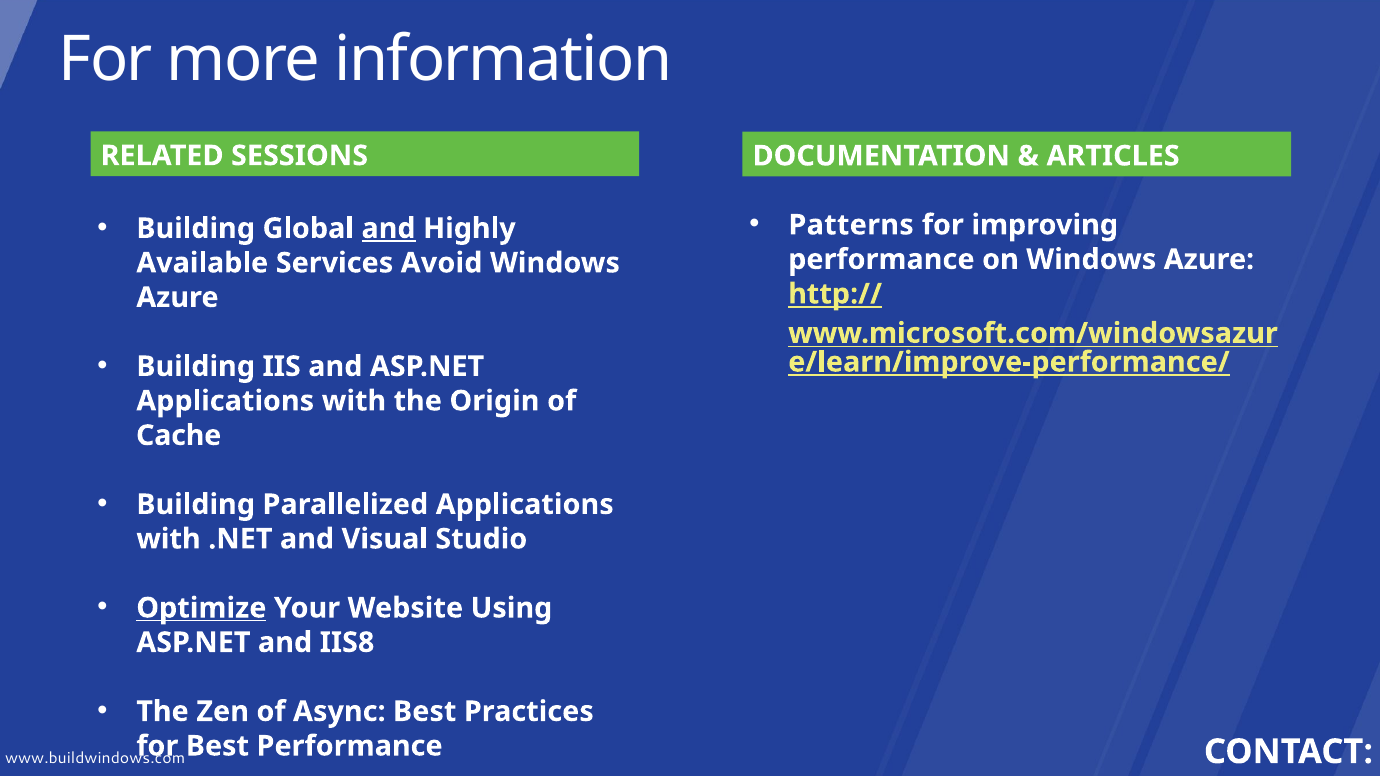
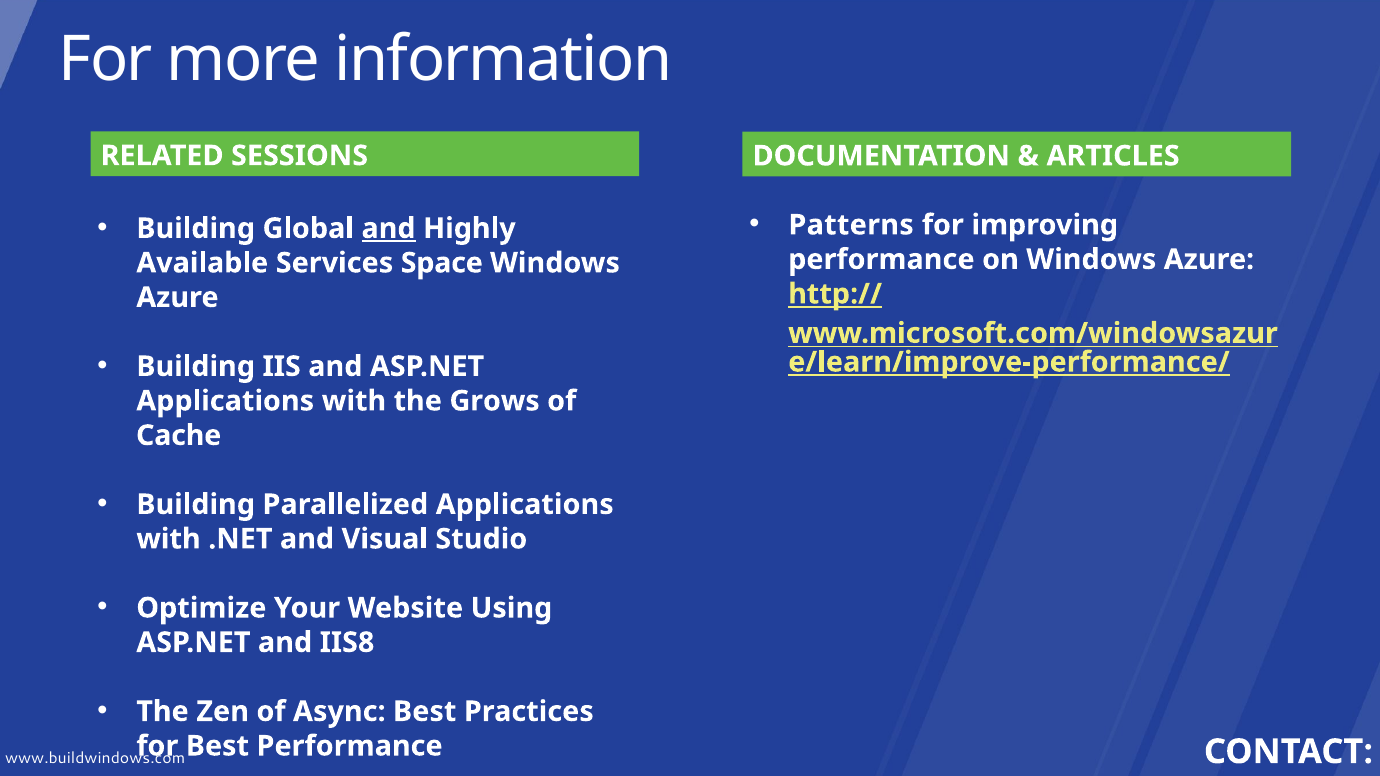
Avoid: Avoid -> Space (442, 263)
Origin: Origin -> Grows (495, 401)
Optimize underline: present -> none (201, 608)
